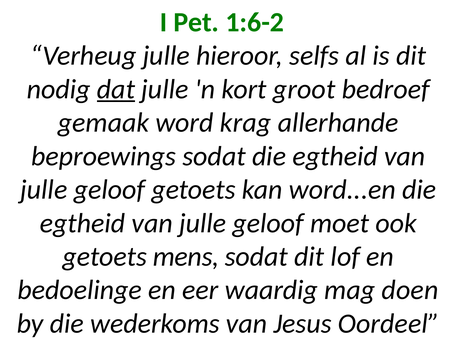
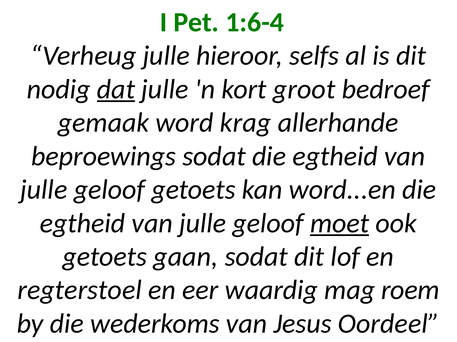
1:6-2: 1:6-2 -> 1:6-4 (255, 22)
moet underline: none -> present (340, 224)
mens: mens -> gaan (186, 257)
bedoelinge: bedoelinge -> regterstoel (80, 291)
doen: doen -> roem (410, 291)
